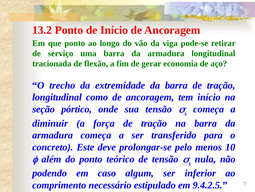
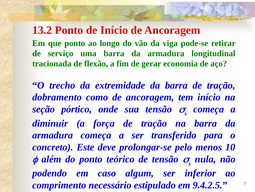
longitudinal: longitudinal -> dobramento (57, 97)
